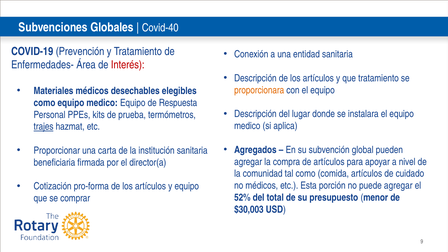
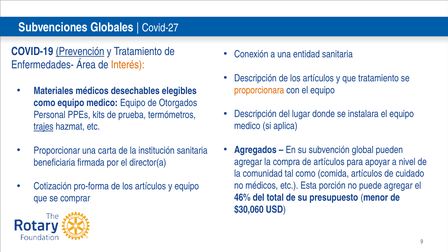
Covid-40: Covid-40 -> Covid-27 (160, 28)
Prevención underline: none -> present (80, 51)
Interés colour: red -> orange (128, 65)
Respuesta: Respuesta -> Otorgados (178, 103)
52%: 52% -> 46% (242, 198)
$30,003: $30,003 -> $30,060 (249, 210)
